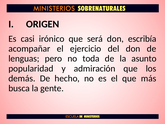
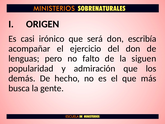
toda: toda -> falto (91, 58)
asunto: asunto -> siguen (144, 58)
